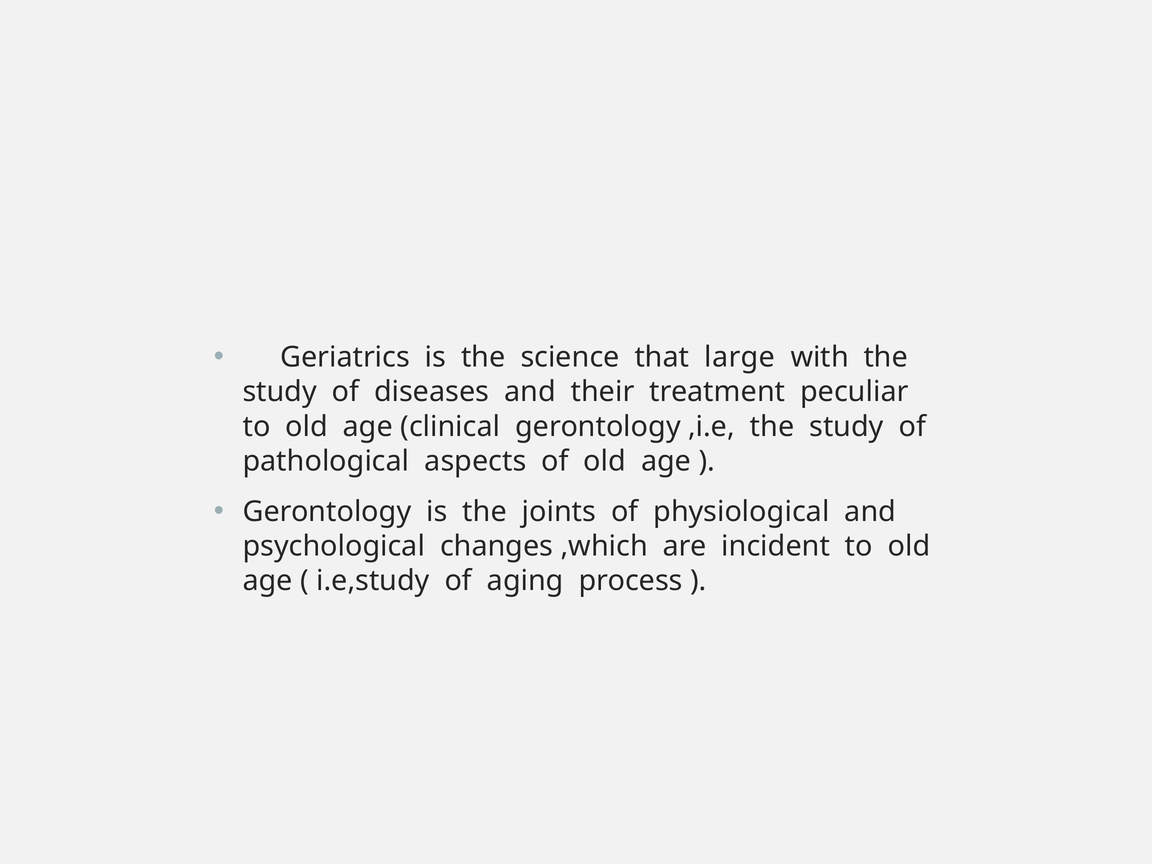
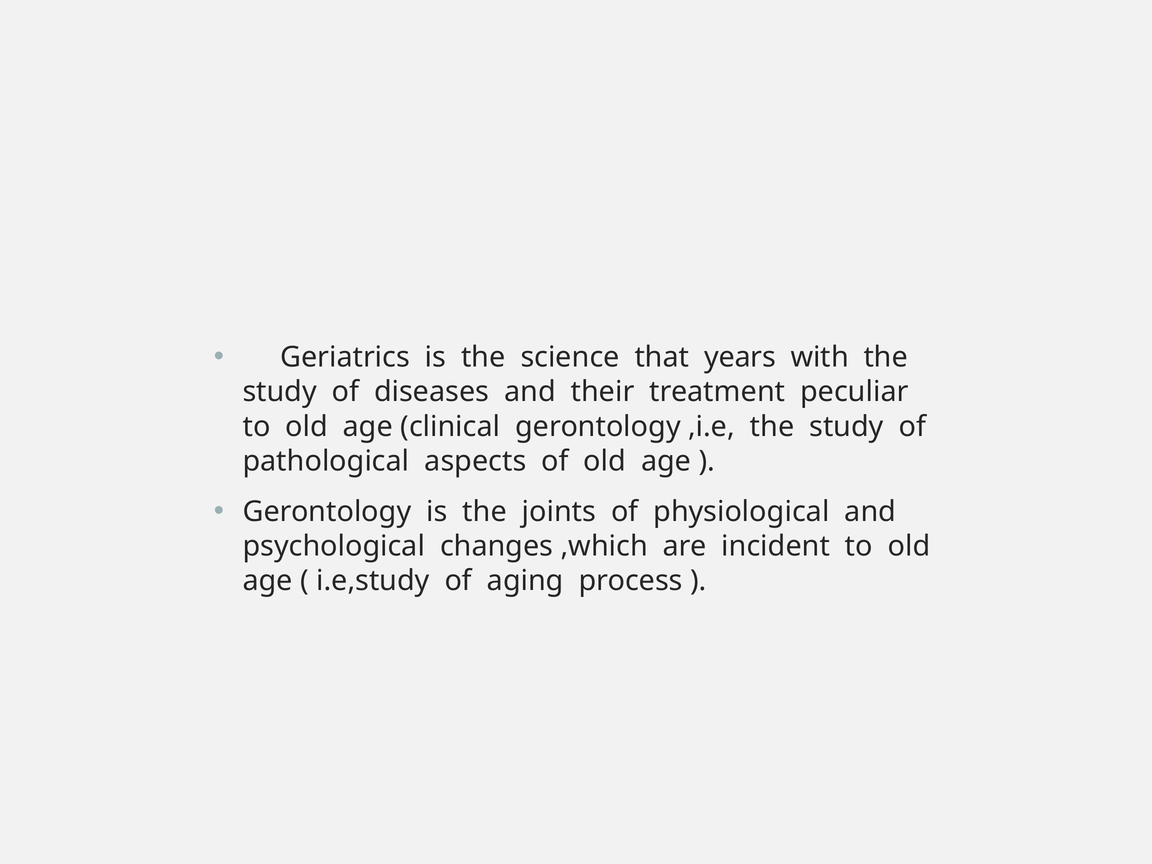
large: large -> years (740, 357)
